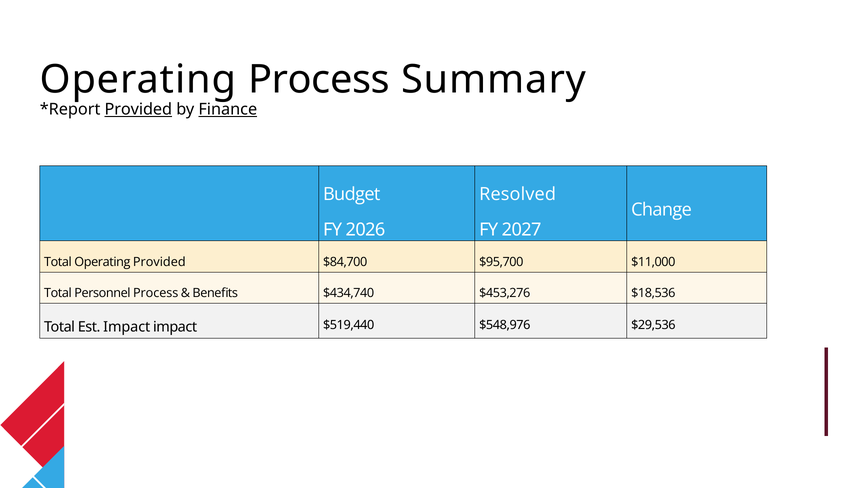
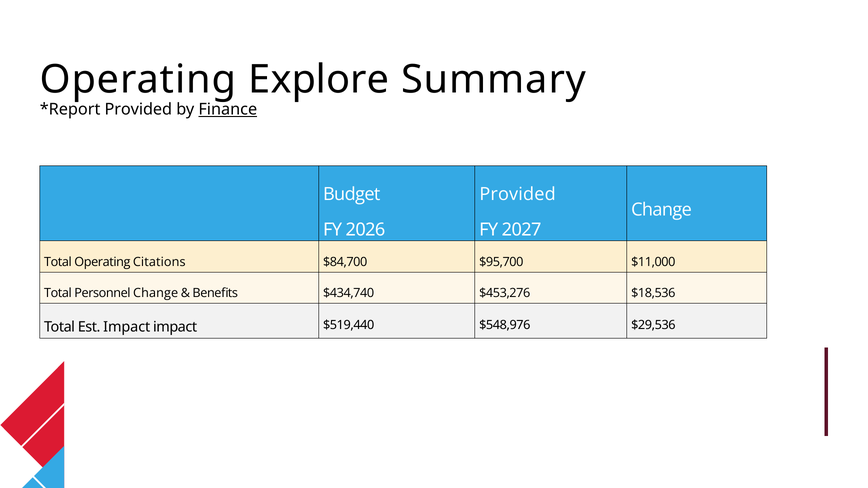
Operating Process: Process -> Explore (319, 80)
Provided underline: present -> none (138, 109)
Resolved: Resolved -> Provided (518, 194)
Operating Provided: Provided -> Citations (159, 262)
Personnel Process: Process -> Change (156, 293)
